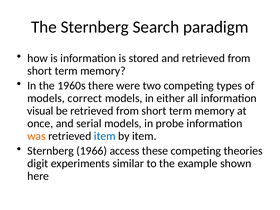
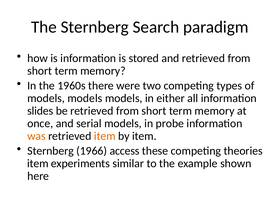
correct: correct -> models (85, 98)
visual: visual -> slides (40, 111)
item colour: blue -> orange (105, 136)
digit: digit -> item (38, 163)
